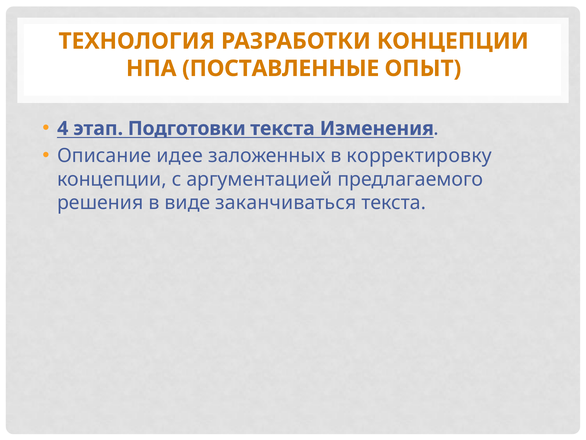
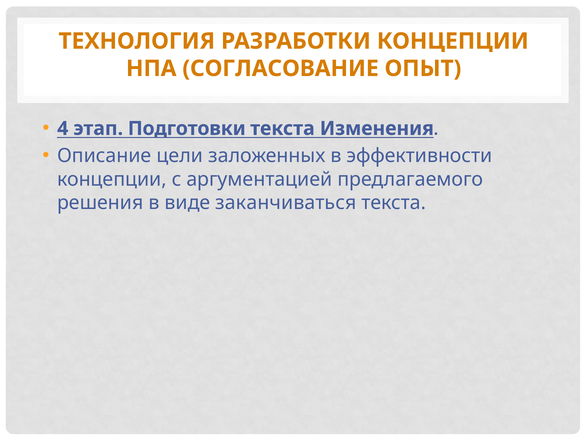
ПОСТАВЛЕННЫЕ: ПОСТАВЛЕННЫЕ -> СОГЛАСОВАНИЕ (281, 68)
идее: идее -> цели (180, 156)
корректировку: корректировку -> эффективности (419, 156)
